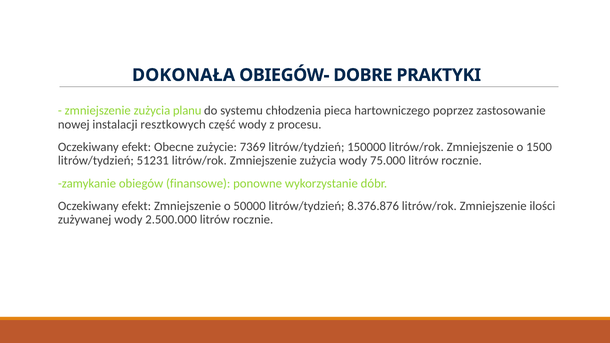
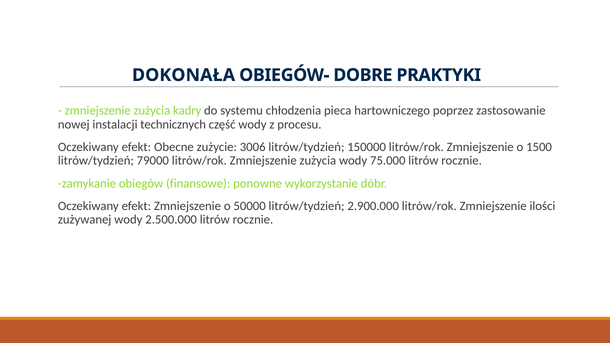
planu: planu -> kadry (187, 111)
resztkowych: resztkowych -> technicznych (173, 124)
7369: 7369 -> 3006 (253, 147)
51231: 51231 -> 79000 (153, 161)
8.376.876: 8.376.876 -> 2.900.000 (373, 206)
